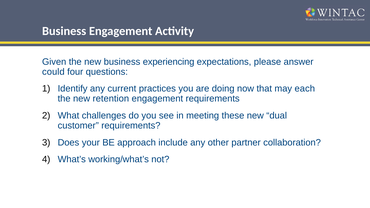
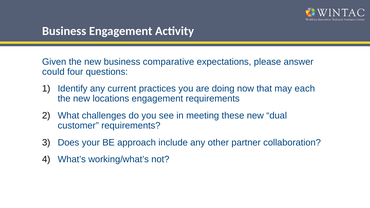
experiencing: experiencing -> comparative (168, 62)
retention: retention -> locations (111, 99)
